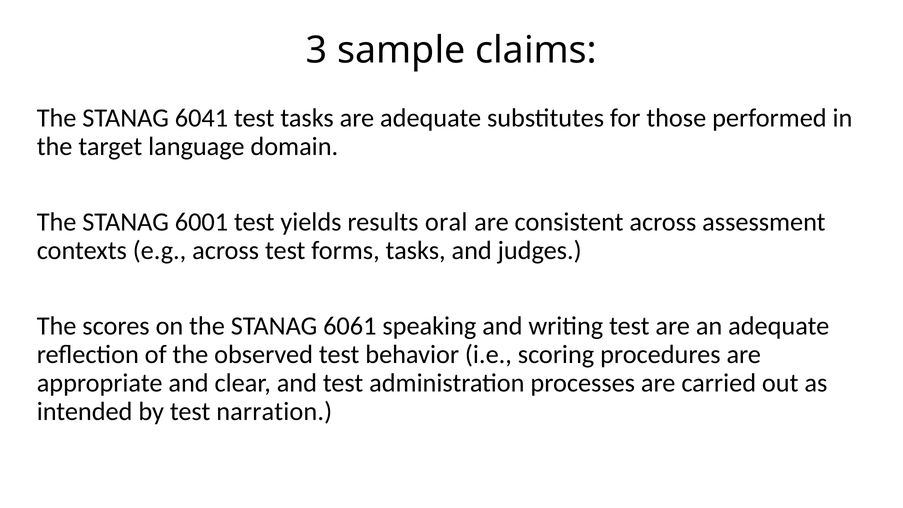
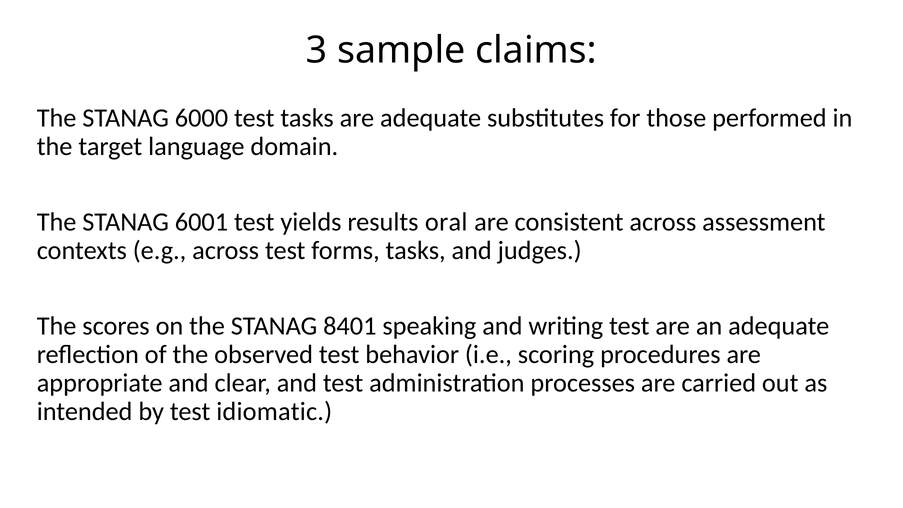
6041: 6041 -> 6000 (201, 118)
6061: 6061 -> 8401 (350, 326)
narration: narration -> idiomatic (274, 411)
